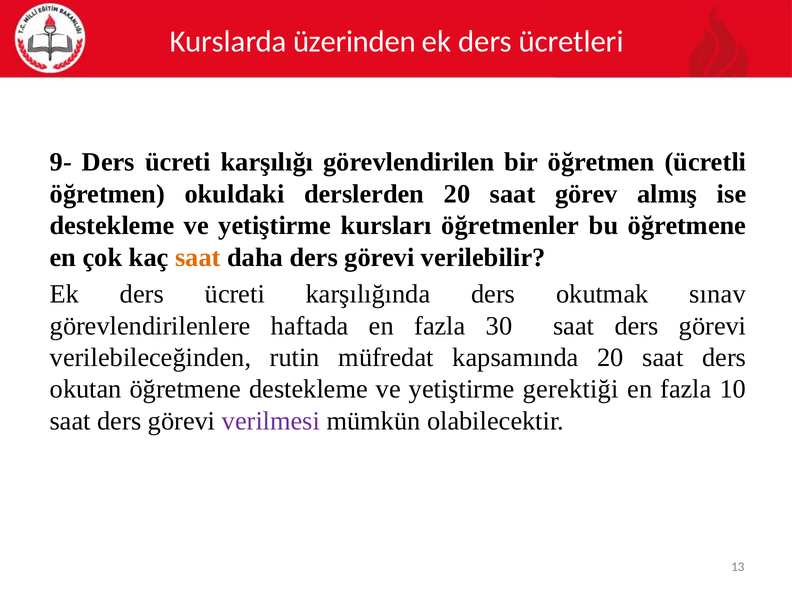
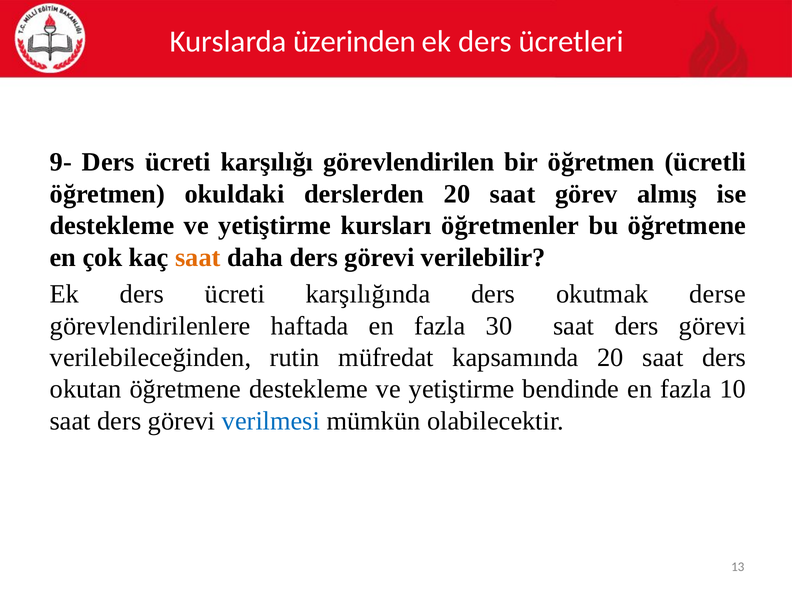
sınav: sınav -> derse (718, 294)
gerektiği: gerektiği -> bendinde (571, 389)
verilmesi colour: purple -> blue (271, 421)
